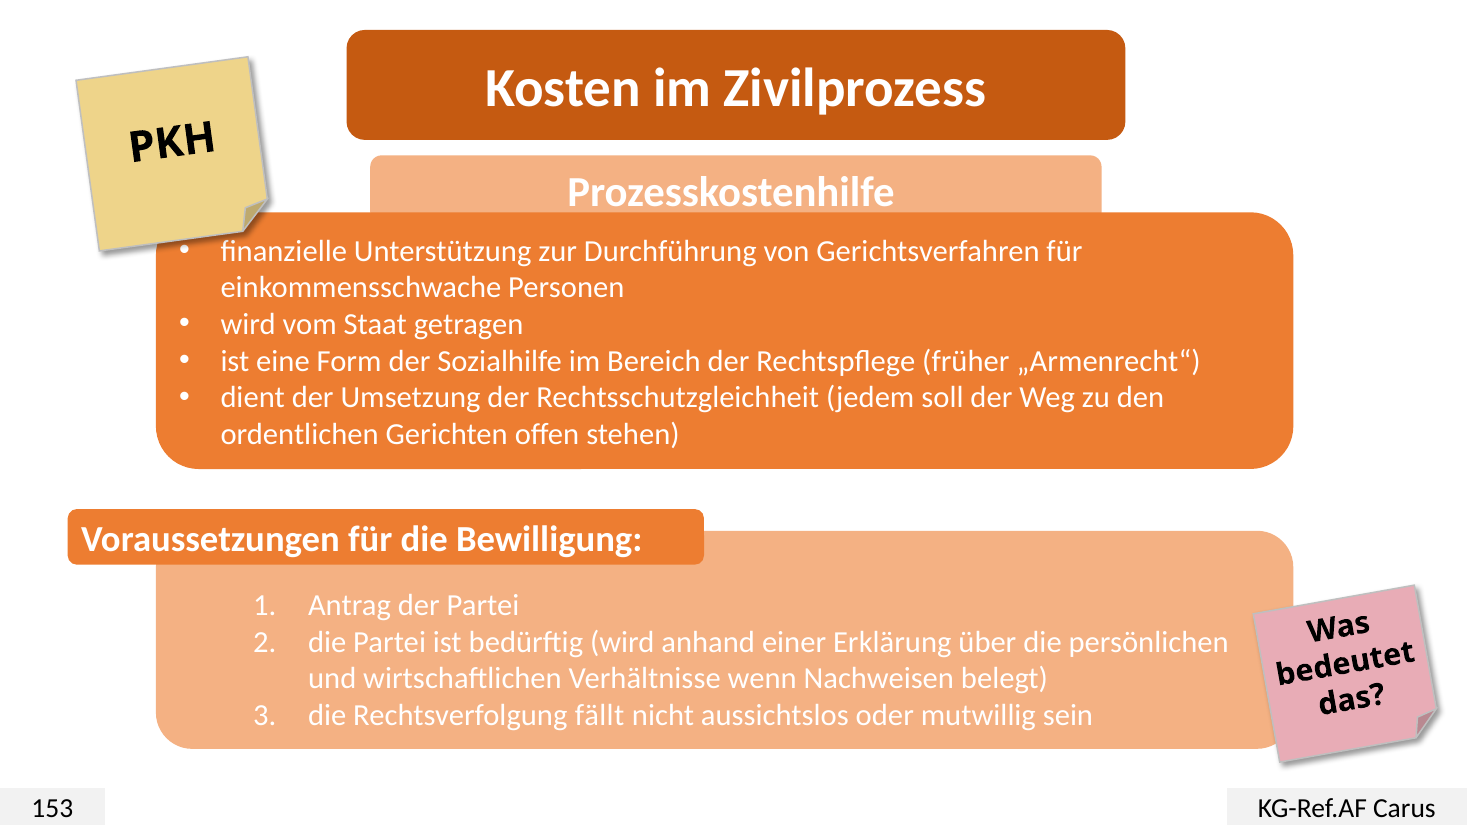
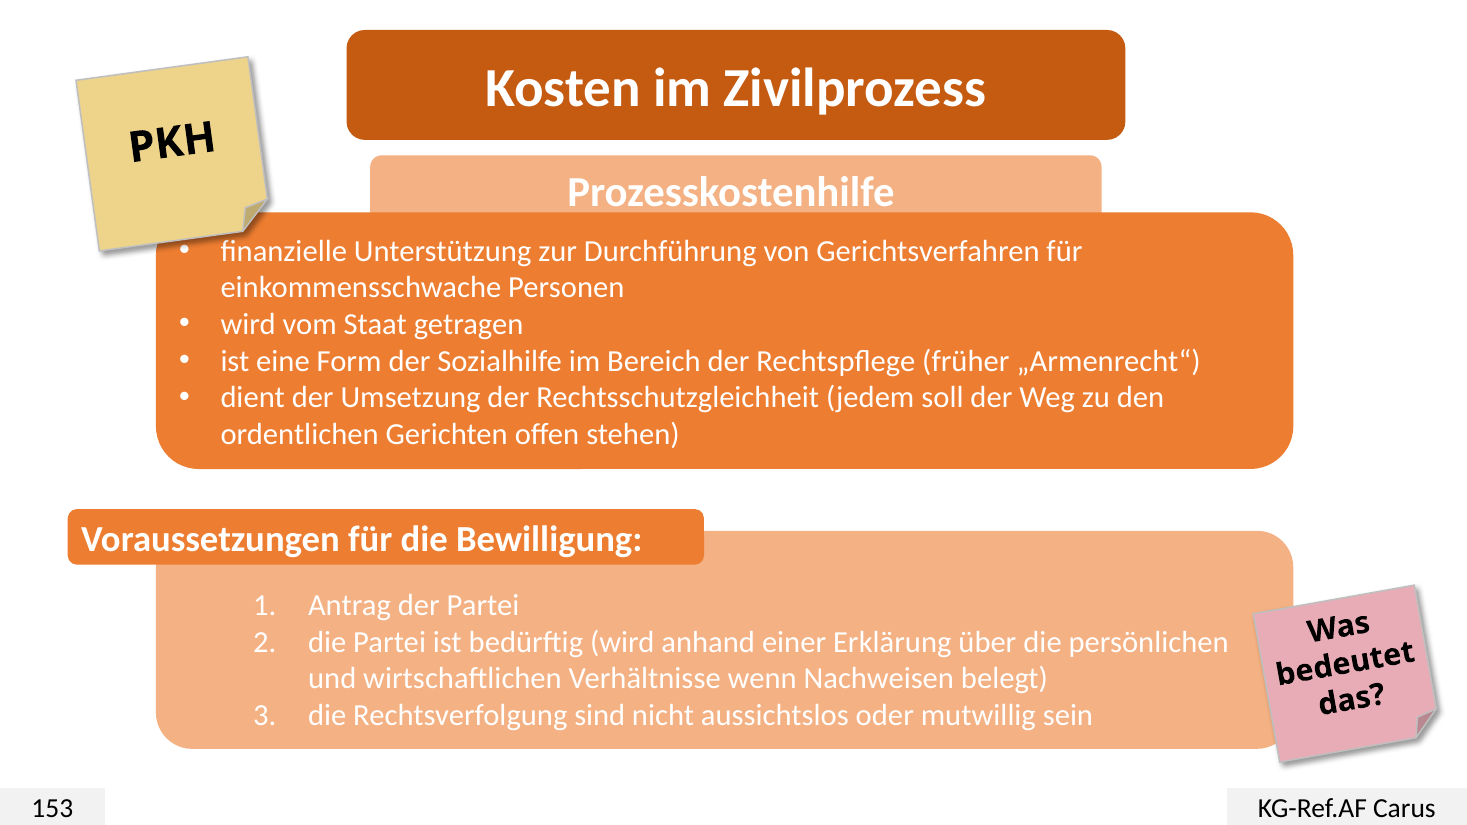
fällt: fällt -> sind (600, 715)
